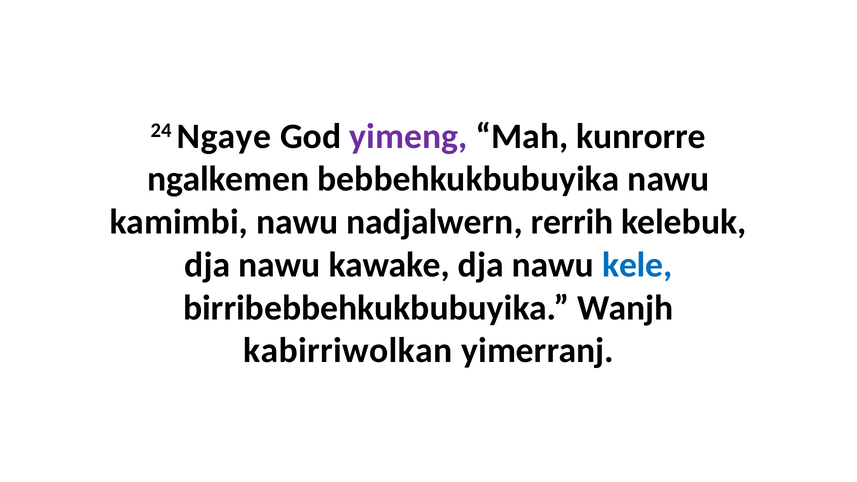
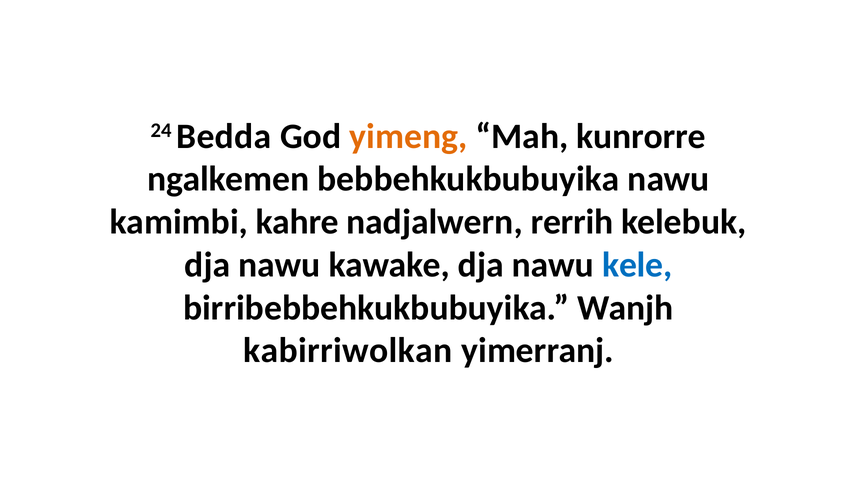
Ngaye: Ngaye -> Bedda (224, 136)
yimeng colour: purple -> orange (408, 136)
kamimbi nawu: nawu -> kahre (297, 222)
